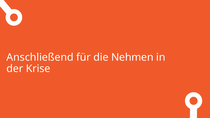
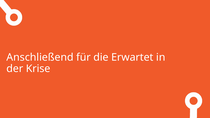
Nehmen: Nehmen -> Erwartet (132, 57)
